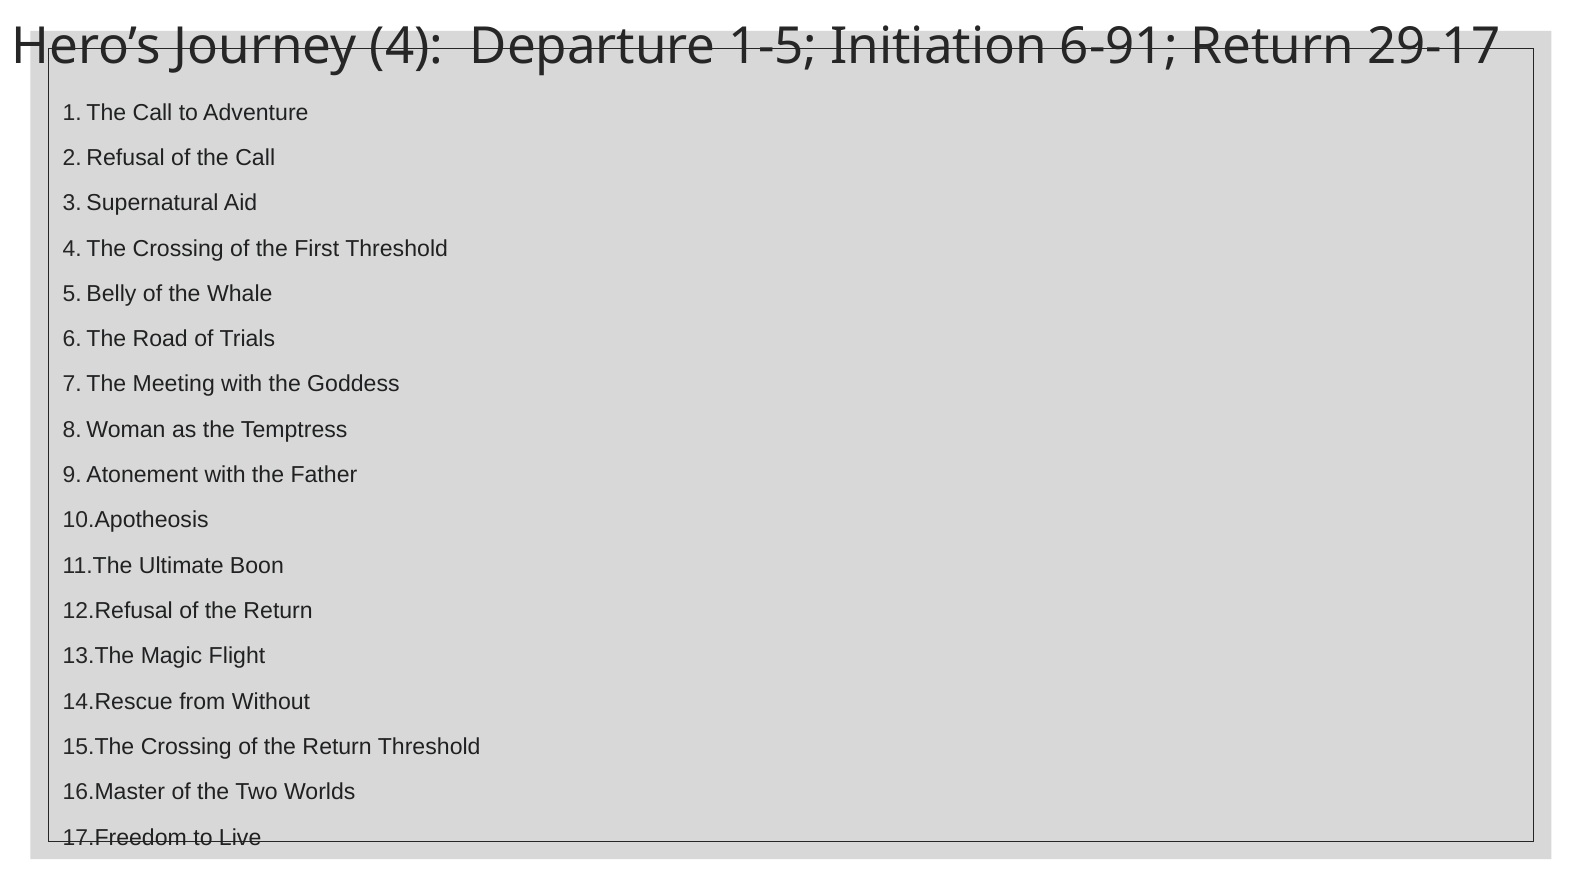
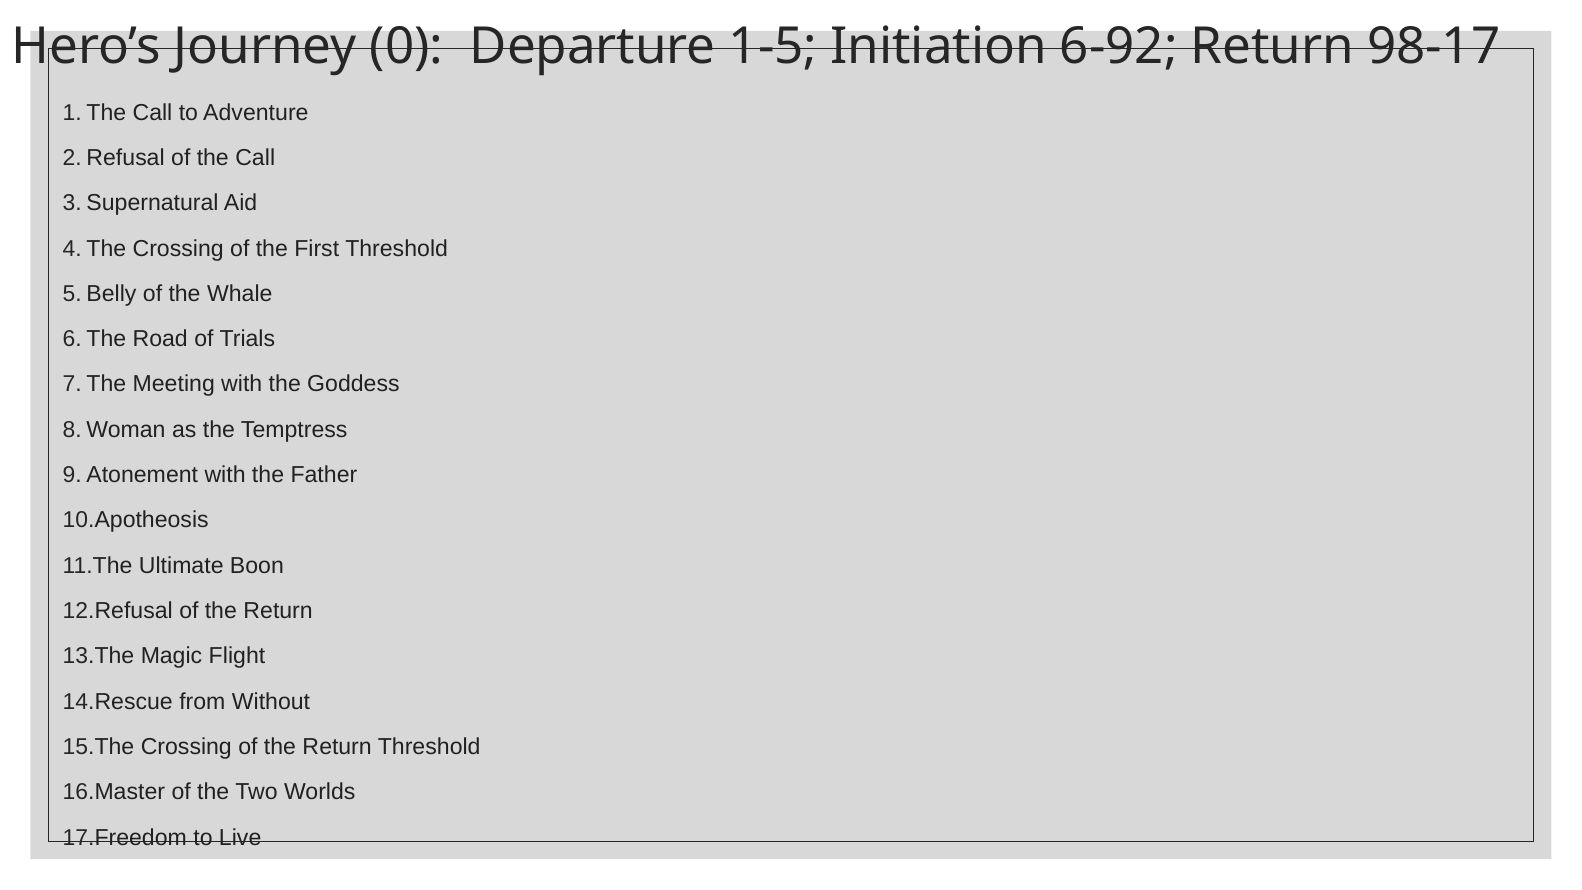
4: 4 -> 0 (407, 47)
6-91: 6-91 -> 6-92 (1119, 47)
29-17: 29-17 -> 98-17 (1434, 47)
